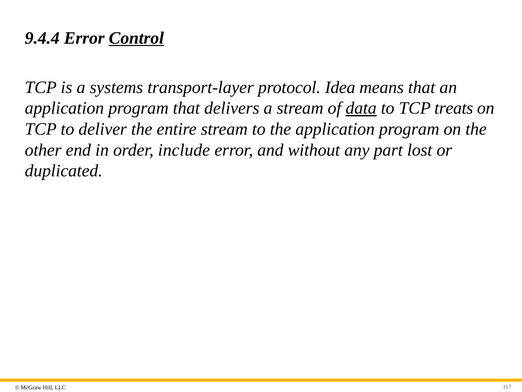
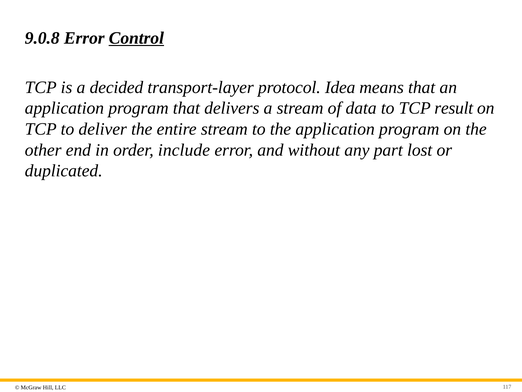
9.4.4: 9.4.4 -> 9.0.8 (42, 38)
systems: systems -> decided (116, 87)
data underline: present -> none (361, 108)
treats: treats -> result (454, 108)
